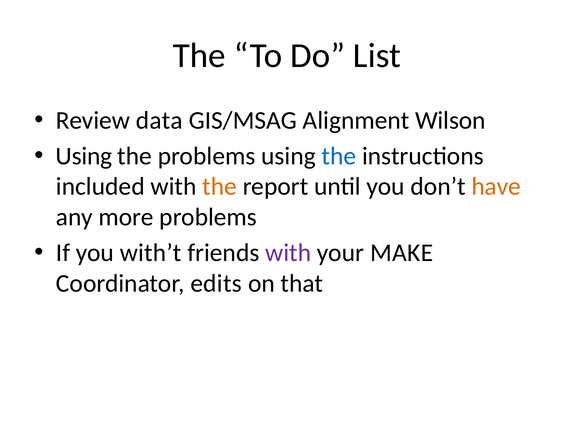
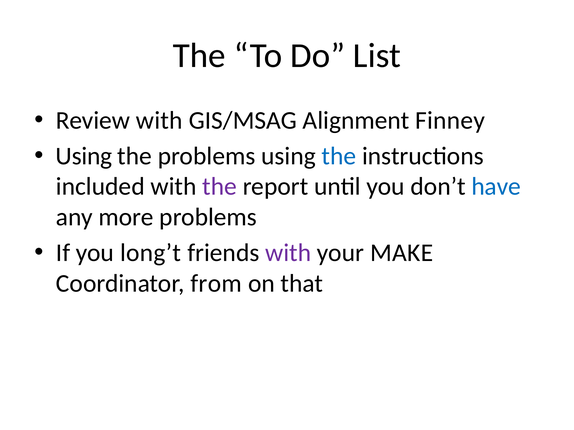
Review data: data -> with (159, 120)
Wilson: Wilson -> Finney (450, 120)
the colour: orange -> purple (220, 187)
have colour: orange -> blue (496, 187)
with’t: with’t -> long’t (151, 253)
edits: edits -> from (216, 284)
